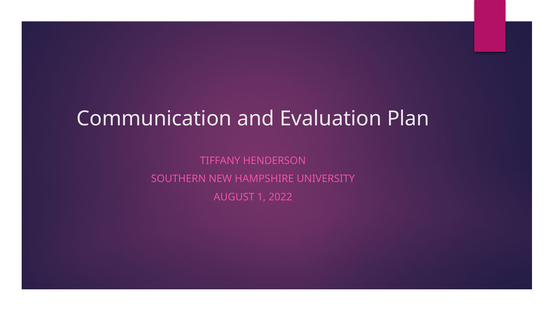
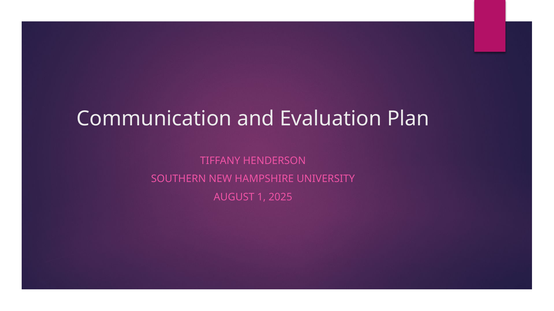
2022: 2022 -> 2025 (280, 197)
